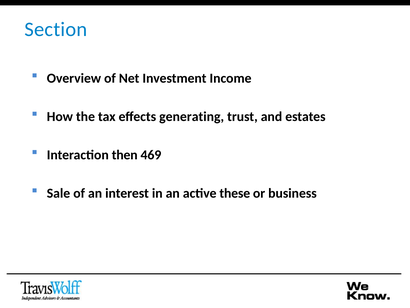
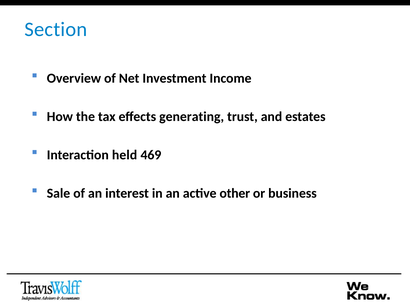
then: then -> held (125, 155)
these: these -> other (235, 193)
